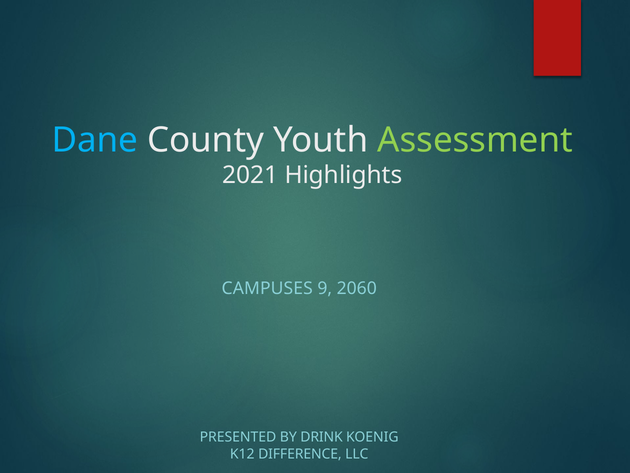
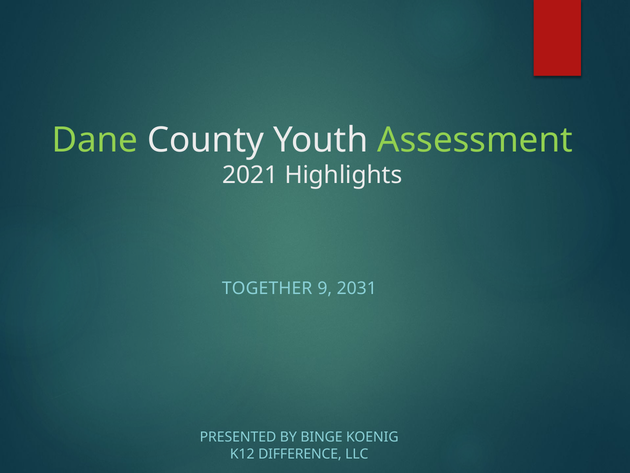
Dane colour: light blue -> light green (95, 140)
CAMPUSES: CAMPUSES -> TOGETHER (267, 288)
2060: 2060 -> 2031 (357, 288)
DRINK: DRINK -> BINGE (322, 437)
